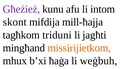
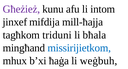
skont: skont -> jinxef (15, 22)
jagħti: jagħti -> bħala (94, 35)
missirijietkom colour: orange -> blue (79, 48)
